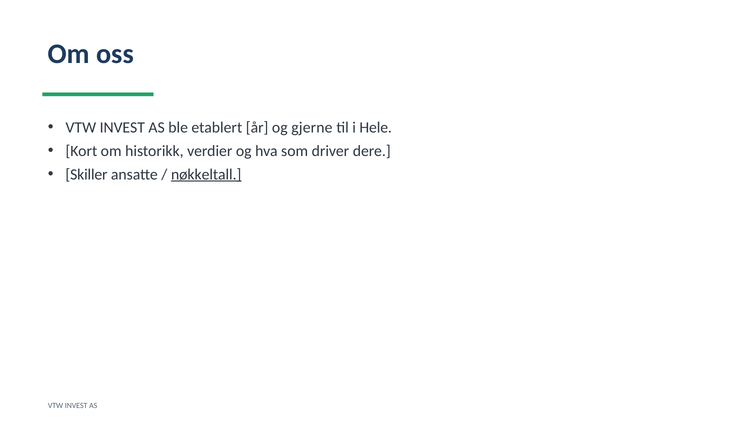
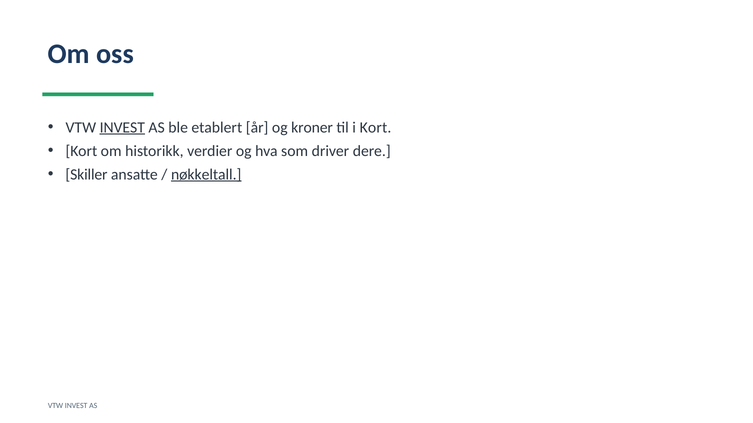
INVEST underline: none -> present (122, 128)
gjerne: gjerne -> kroner (312, 128)
i Hele: Hele -> Kort (376, 128)
